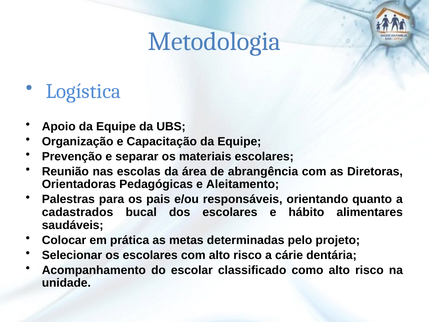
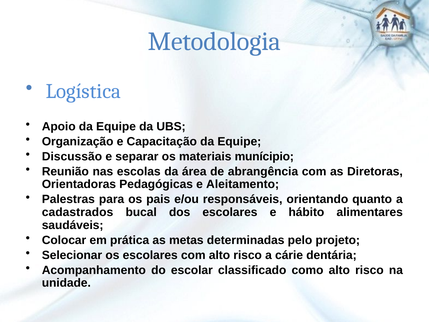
Prevenção: Prevenção -> Discussão (72, 156)
materiais escolares: escolares -> munícipio (264, 156)
